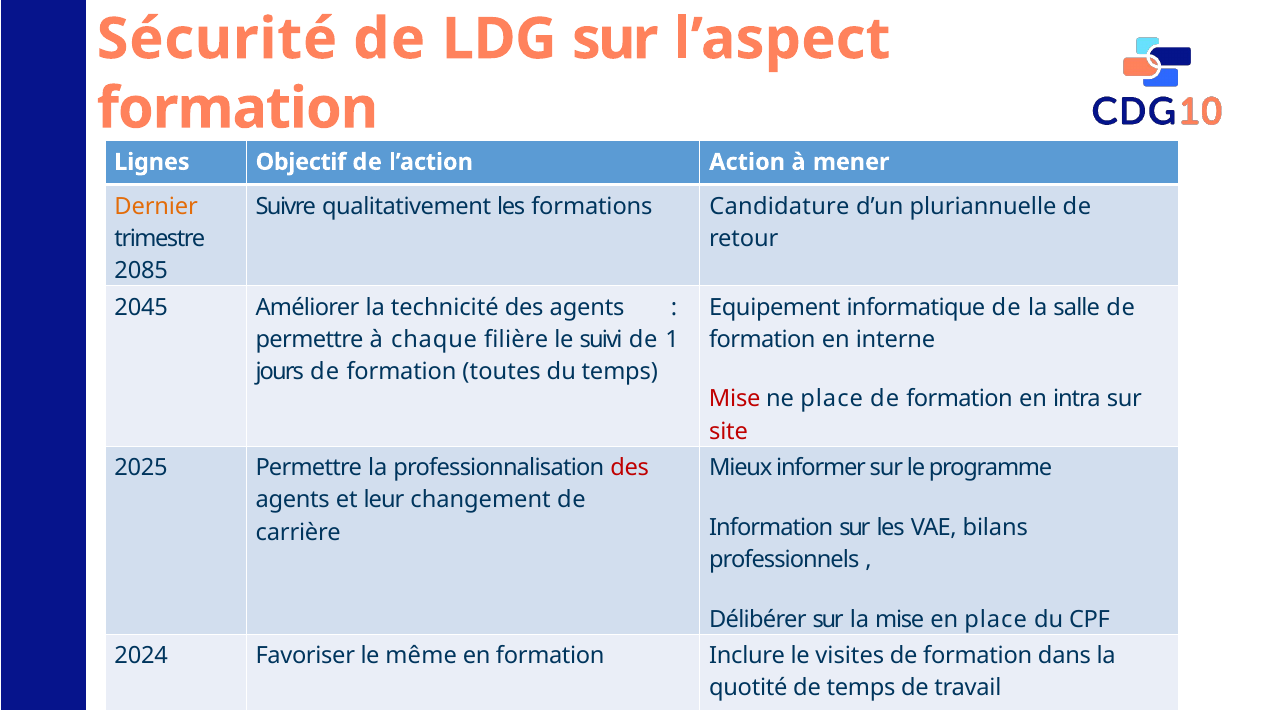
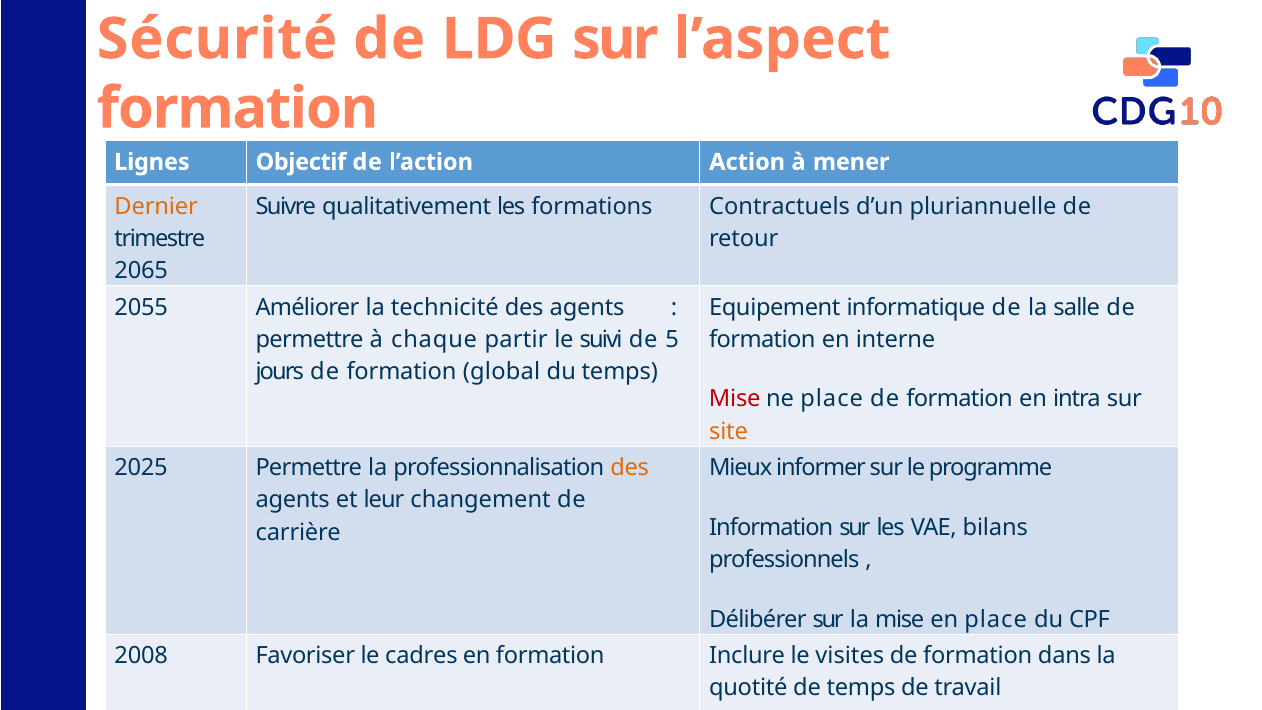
Candidature: Candidature -> Contractuels (780, 206)
2085: 2085 -> 2065 (141, 271)
2045: 2045 -> 2055 (141, 307)
filière: filière -> partir (516, 340)
1: 1 -> 5 (672, 340)
toutes: toutes -> global (502, 372)
site colour: red -> orange (729, 431)
des colour: red -> orange (630, 468)
2024: 2024 -> 2008 (141, 656)
même: même -> cadres (421, 656)
